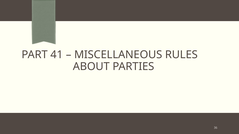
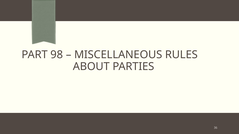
41: 41 -> 98 (57, 55)
